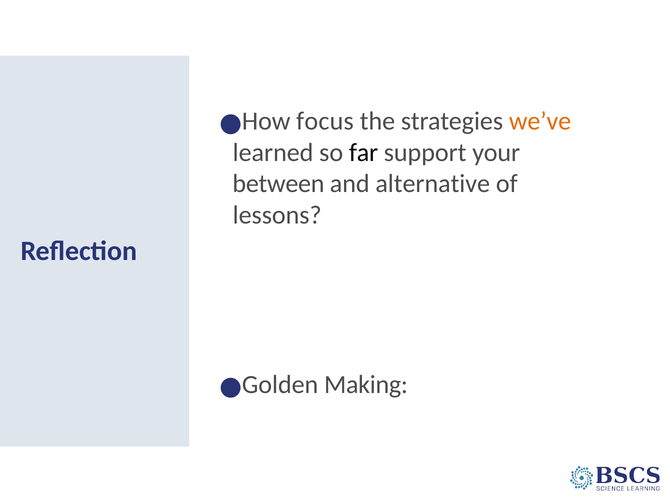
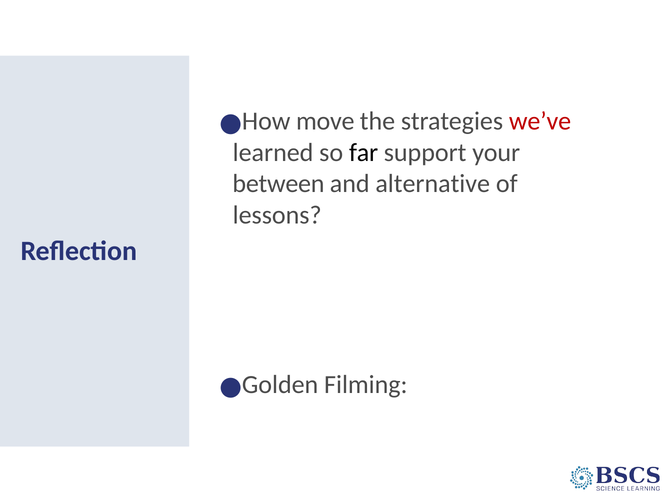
focus: focus -> move (325, 121)
we’ve colour: orange -> red (540, 121)
Making: Making -> Filming (366, 384)
